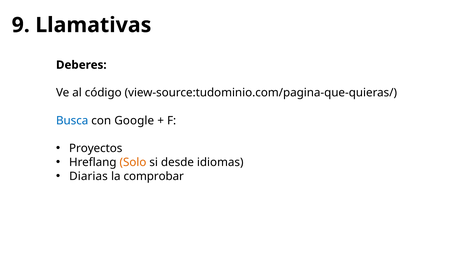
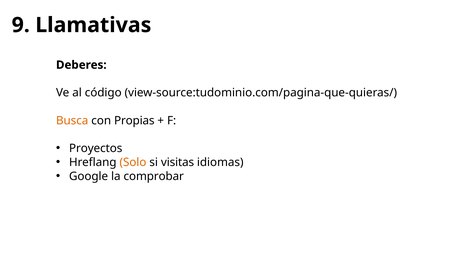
Busca colour: blue -> orange (72, 121)
Google: Google -> Propias (134, 121)
desde: desde -> visitas (178, 162)
Diarias: Diarias -> Google (89, 176)
